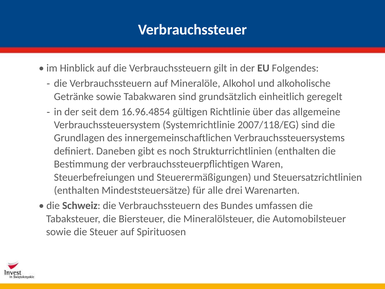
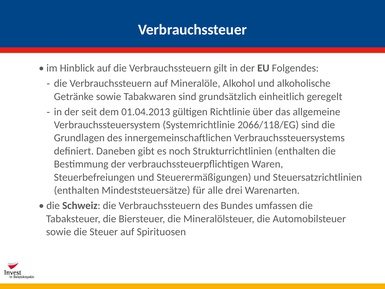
16.96.4854: 16.96.4854 -> 01.04.2013 (146, 112)
2007/118/EG: 2007/118/EG -> 2066/118/EG (268, 125)
